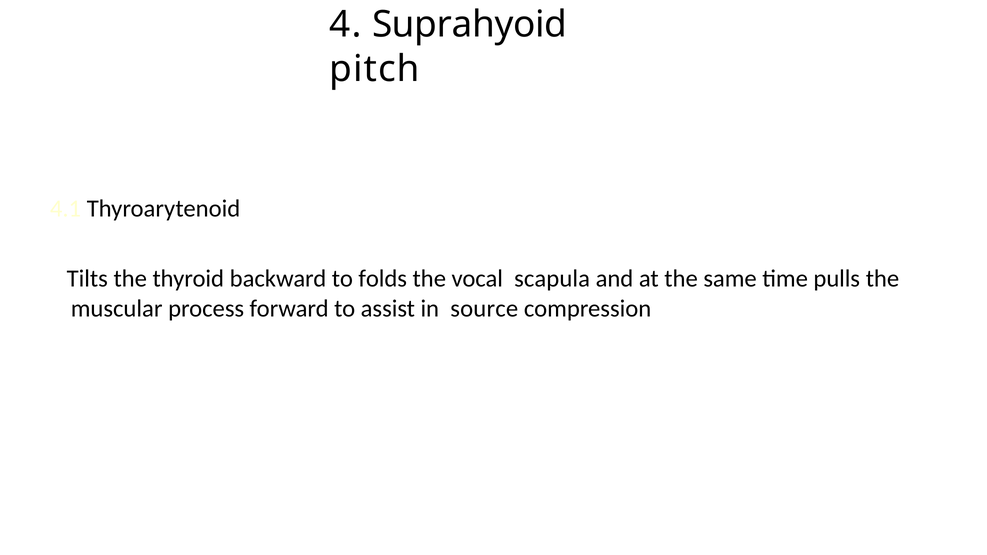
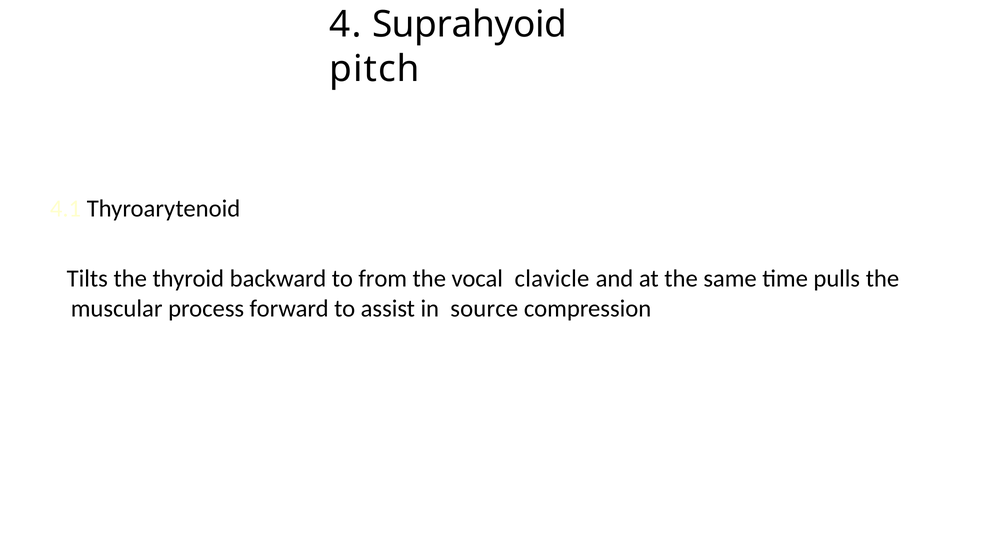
folds: folds -> from (383, 279)
scapula: scapula -> clavicle (552, 279)
